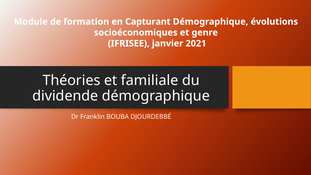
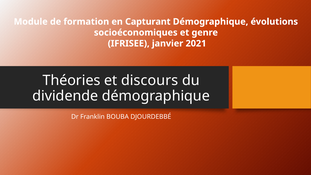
familiale: familiale -> discours (150, 80)
